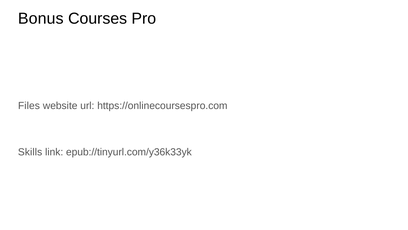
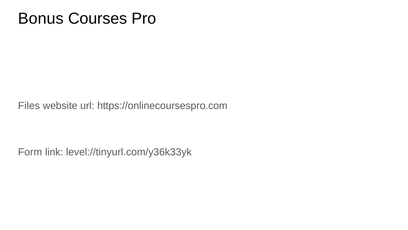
Skills: Skills -> Form (30, 152)
epub://tinyurl.com/y36k33yk: epub://tinyurl.com/y36k33yk -> level://tinyurl.com/y36k33yk (129, 152)
